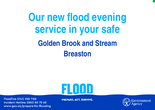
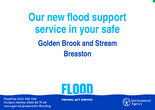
evening: evening -> support (109, 17)
